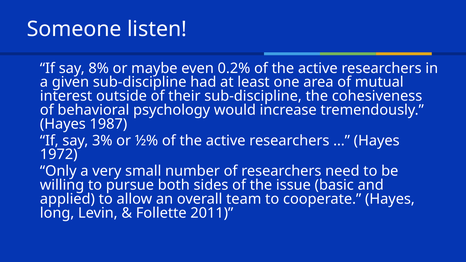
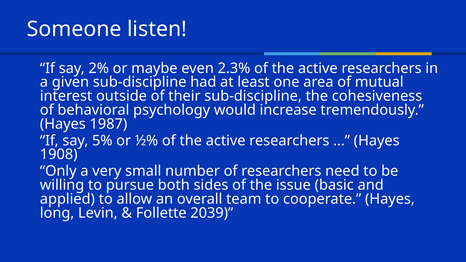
8%: 8% -> 2% (99, 68)
0.2%: 0.2% -> 2.3% (234, 68)
3%: 3% -> 5% (102, 141)
1972: 1972 -> 1908 (59, 155)
2011: 2011 -> 2039 (212, 213)
